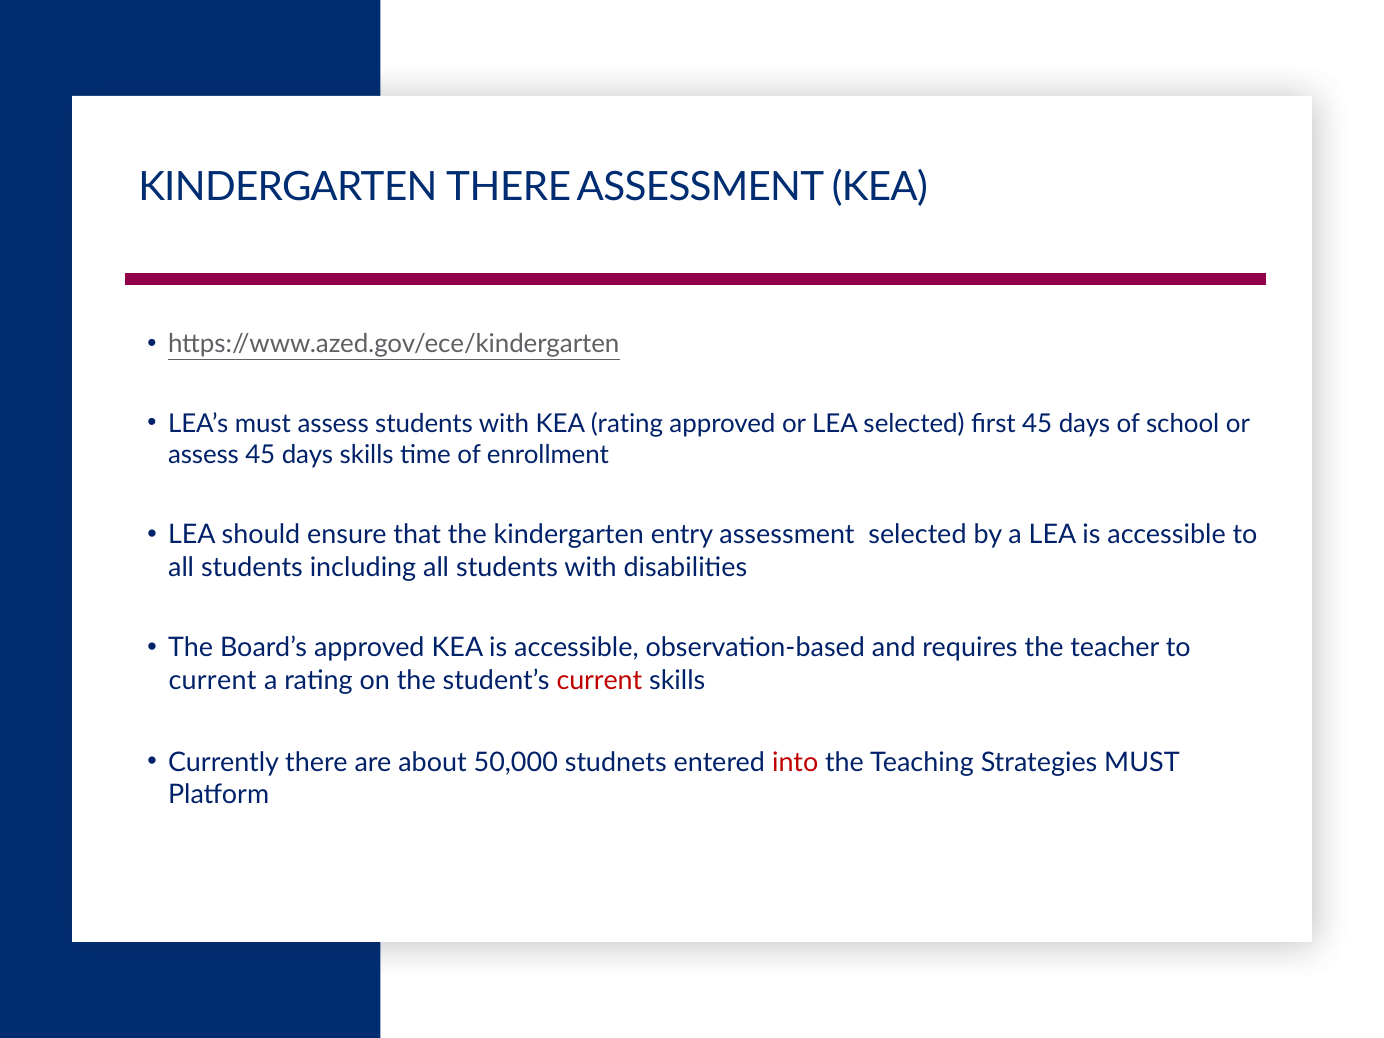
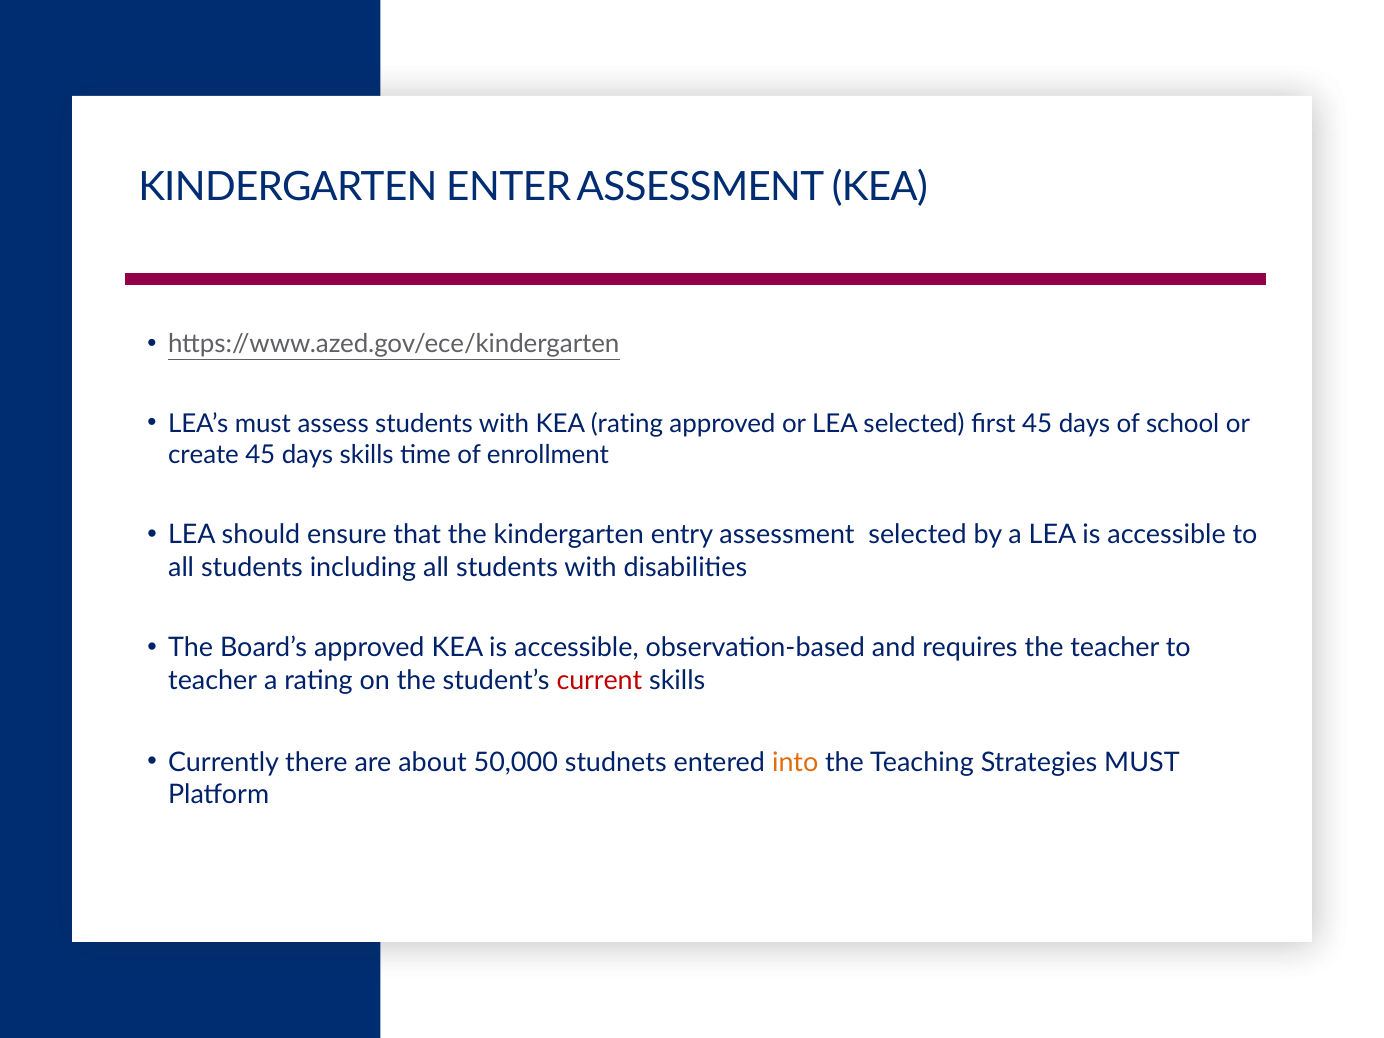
KINDERGARTEN THERE: THERE -> ENTER (509, 187)
assess: assess -> create (204, 455)
current: current -> teacher (213, 680)
into colour: red -> orange (795, 762)
